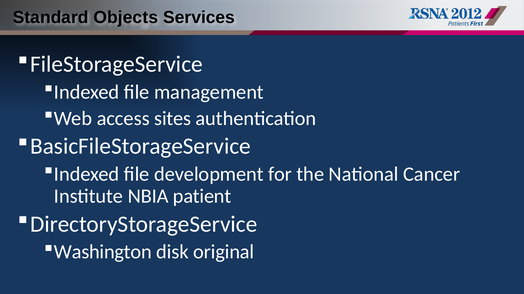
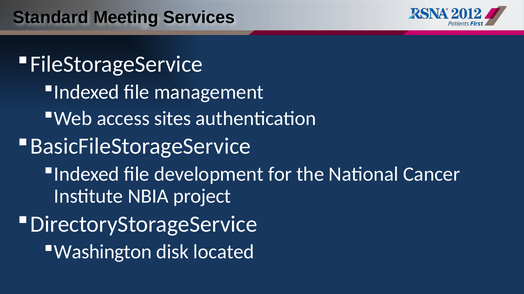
Objects: Objects -> Meeting (126, 17)
patient: patient -> project (202, 197)
original: original -> located (224, 253)
